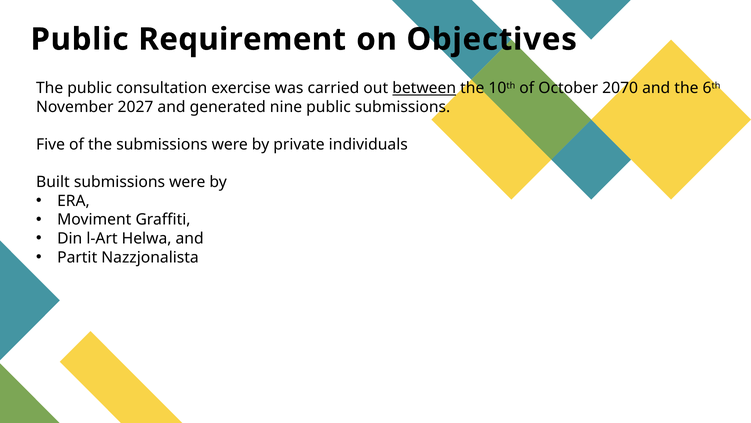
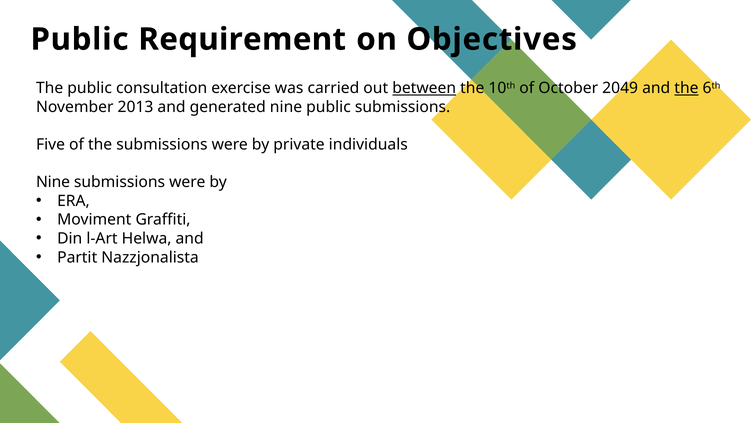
2070: 2070 -> 2049 (620, 88)
the underline: none -> present (686, 88)
2027: 2027 -> 2013 (136, 107)
Built: Built -> Nine (53, 182)
